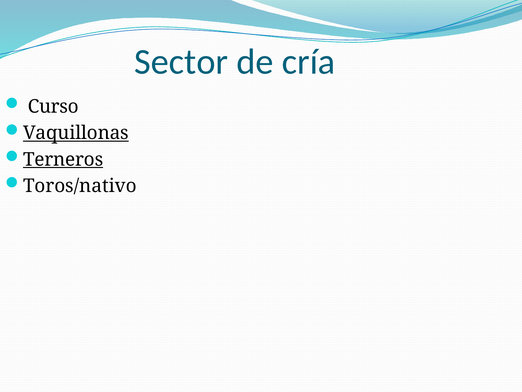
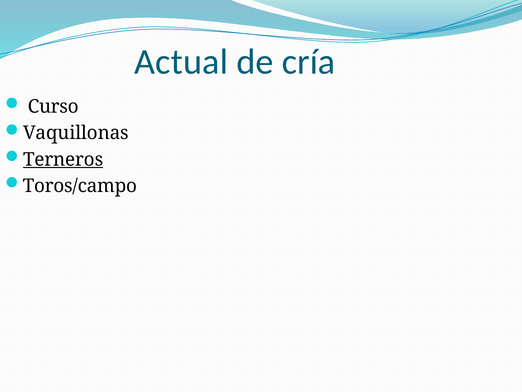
Sector: Sector -> Actual (181, 62)
Vaquillonas underline: present -> none (76, 133)
Toros/nativo: Toros/nativo -> Toros/campo (80, 186)
